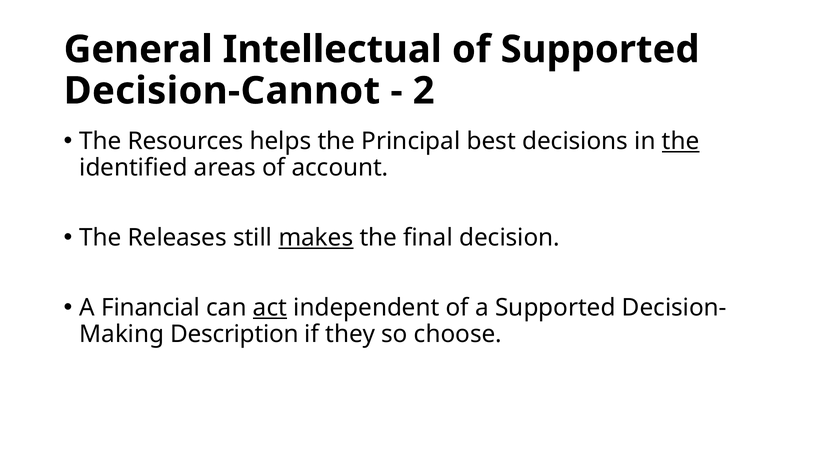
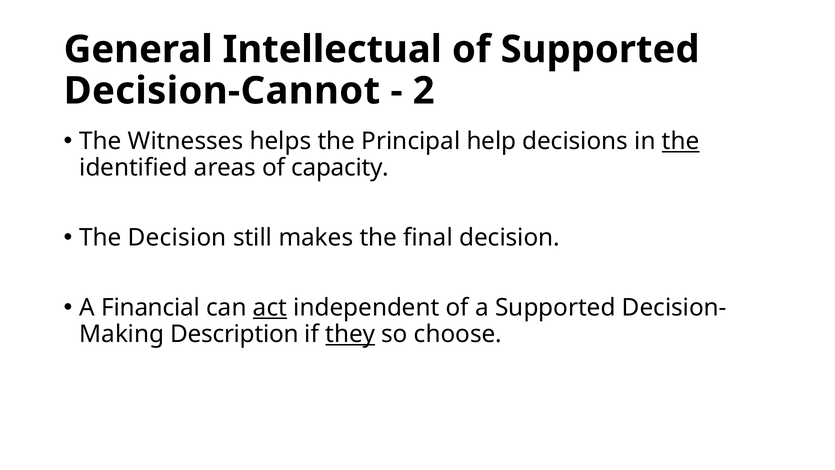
Resources: Resources -> Witnesses (186, 141)
best: best -> help (491, 141)
account: account -> capacity (340, 167)
The Releases: Releases -> Decision (177, 238)
makes underline: present -> none (316, 238)
they underline: none -> present (350, 334)
